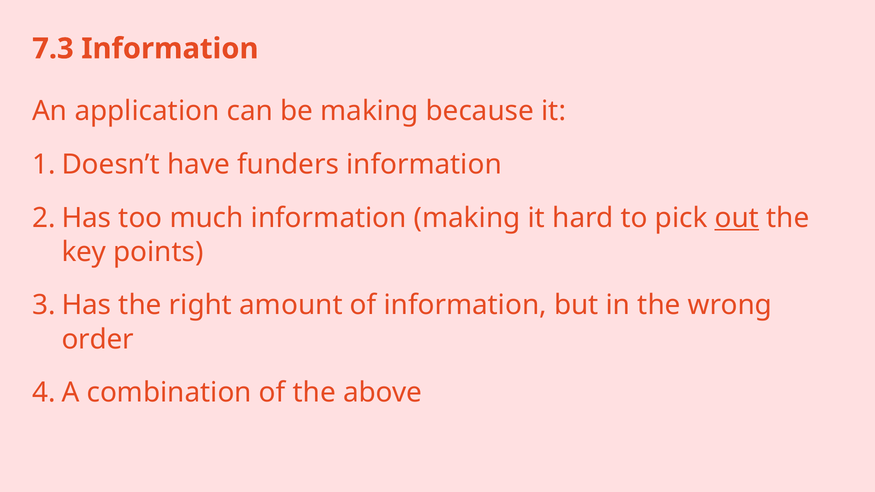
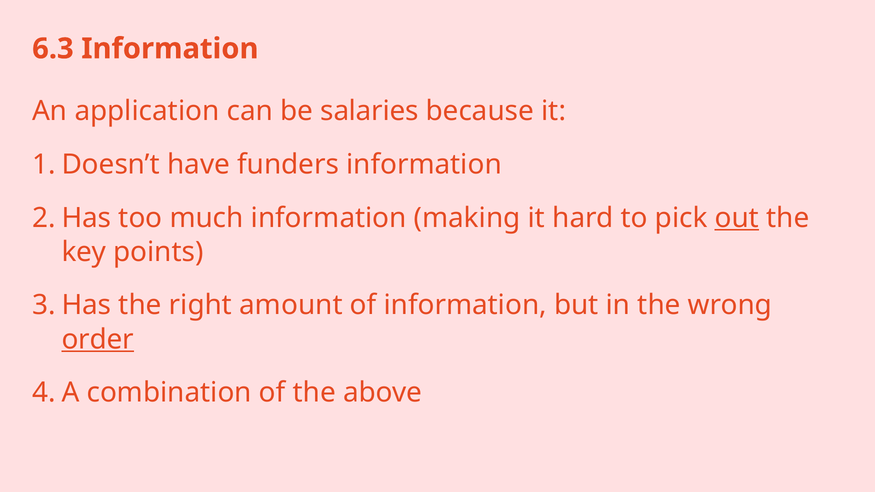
7.3: 7.3 -> 6.3 (53, 49)
be making: making -> salaries (370, 111)
order underline: none -> present (98, 339)
